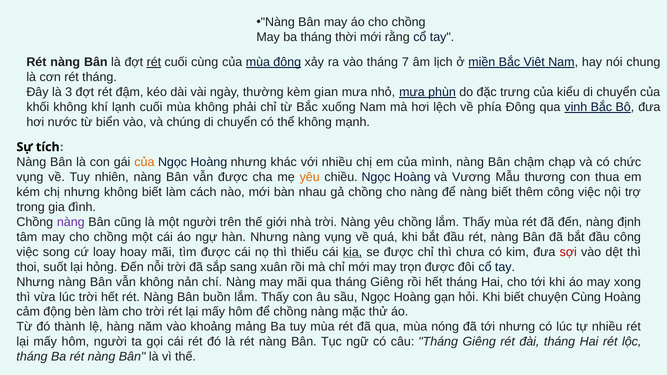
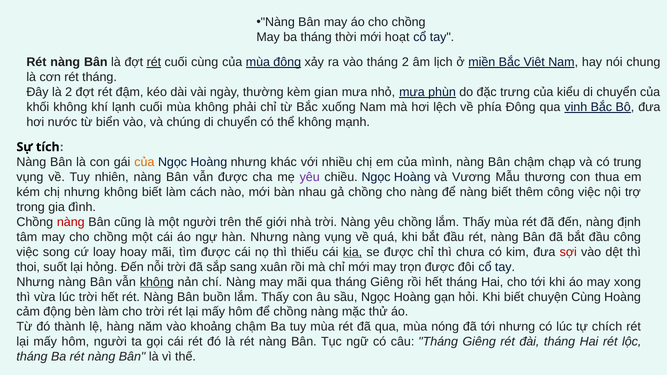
rằng: rằng -> hoạt (397, 37)
tháng 7: 7 -> 2 (405, 62)
là 3: 3 -> 2 (69, 92)
chức: chức -> trung (627, 162)
yêu colour: orange -> purple (310, 177)
nàng colour: purple -> red (71, 222)
không underline: none -> present (157, 282)
khoảng mảng: mảng -> chậm (251, 327)
tự nhiều: nhiều -> chích (607, 327)
